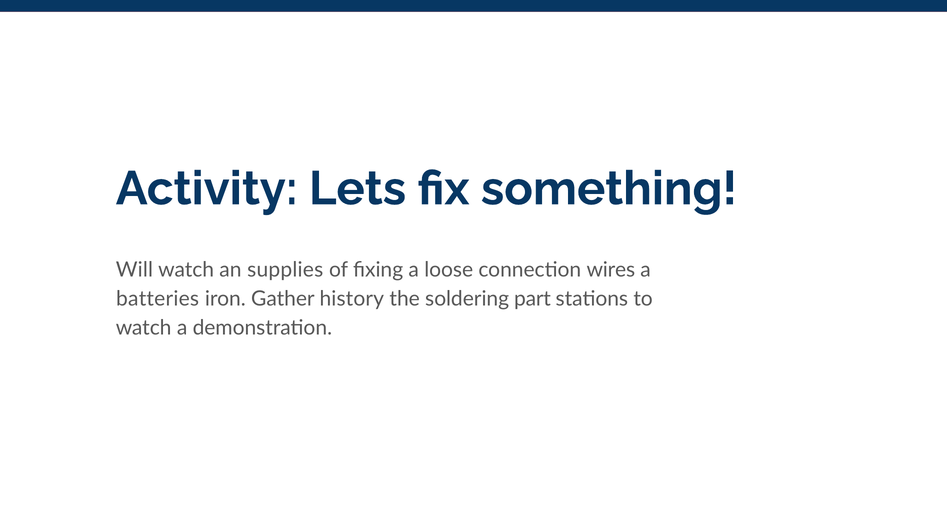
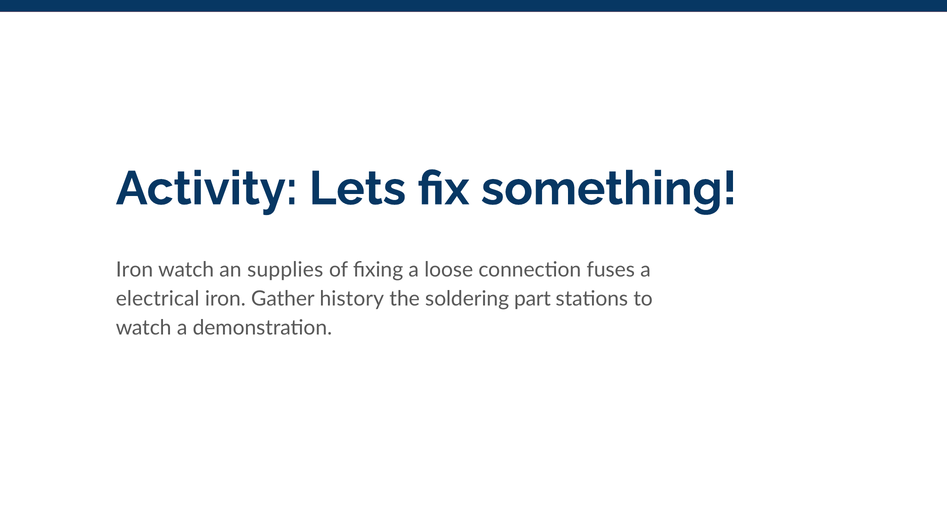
Will: Will -> Iron (134, 270)
wires: wires -> fuses (611, 270)
batteries: batteries -> electrical (158, 299)
